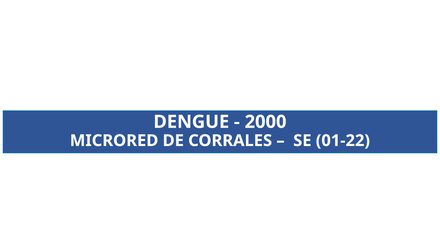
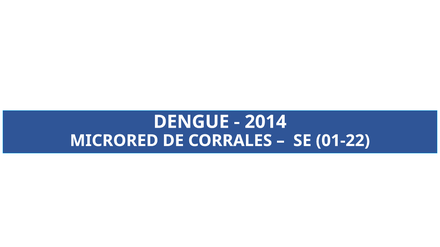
2000: 2000 -> 2014 (266, 122)
